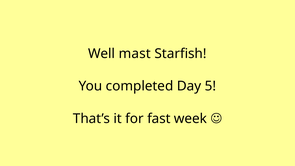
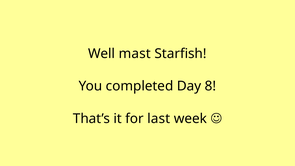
5: 5 -> 8 (210, 86)
fast: fast -> last (159, 119)
